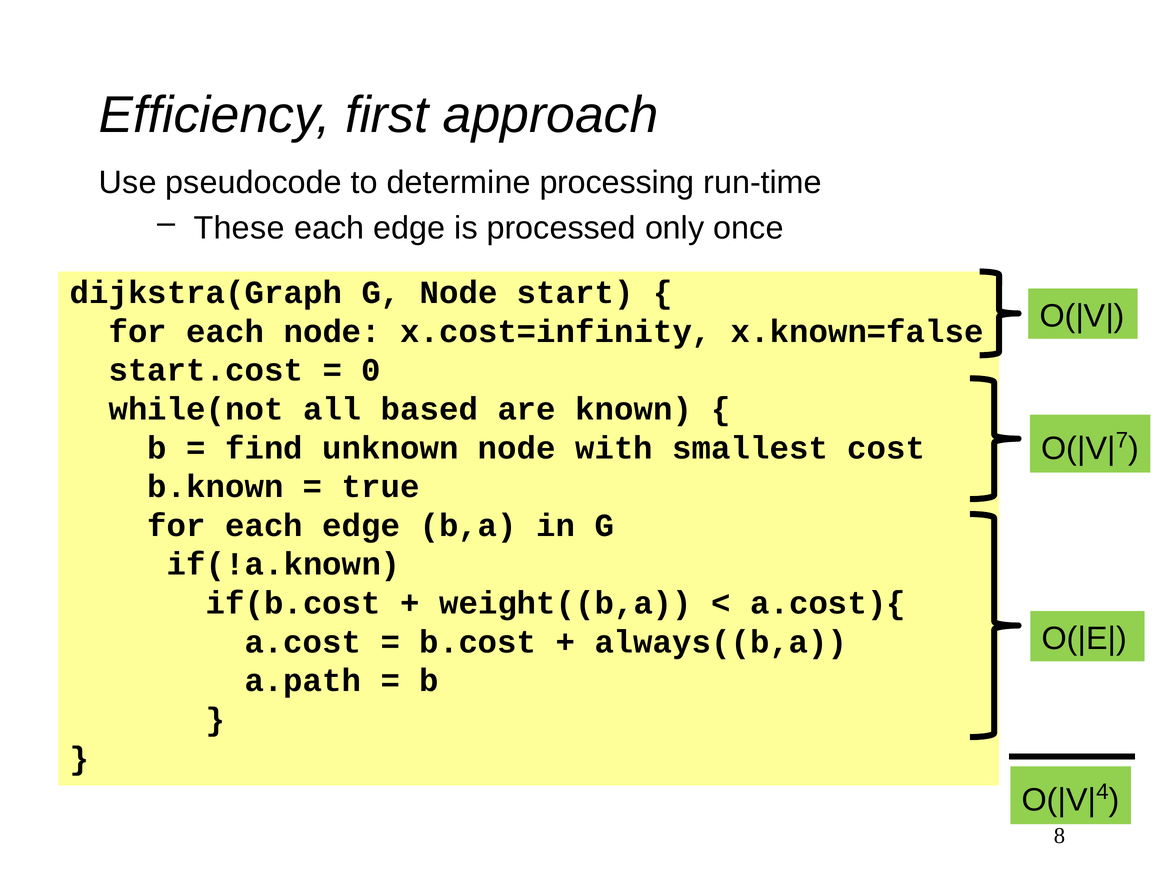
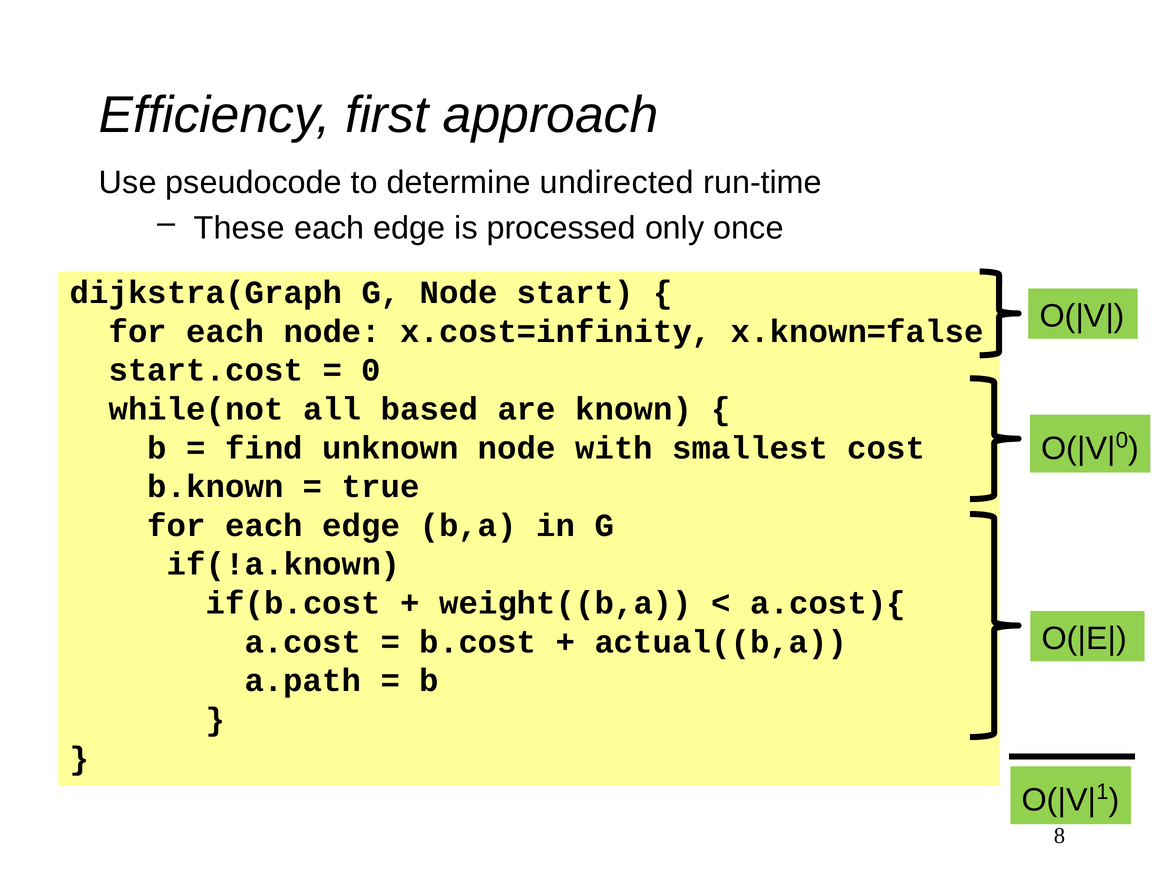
processing: processing -> undirected (617, 183)
7: 7 -> 0 (1122, 440)
always((b,a: always((b,a -> actual((b,a (721, 642)
4: 4 -> 1 (1102, 792)
